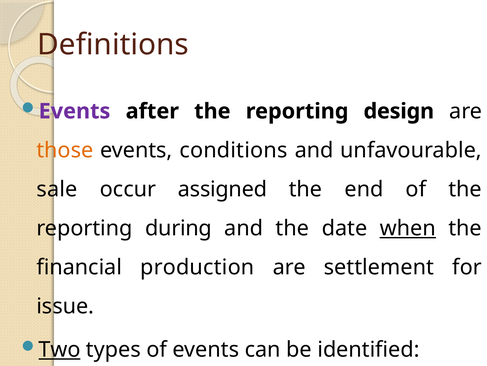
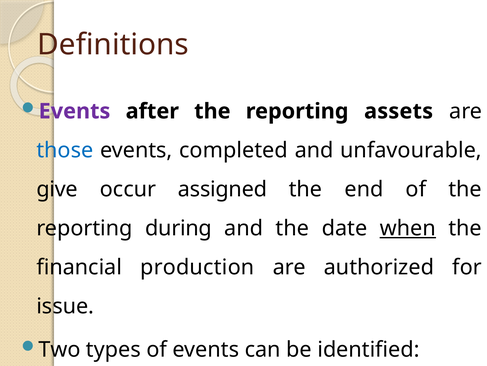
design: design -> assets (399, 111)
those colour: orange -> blue (65, 150)
conditions: conditions -> completed (234, 150)
sale: sale -> give (57, 189)
settlement: settlement -> authorized (379, 267)
Two underline: present -> none (60, 349)
